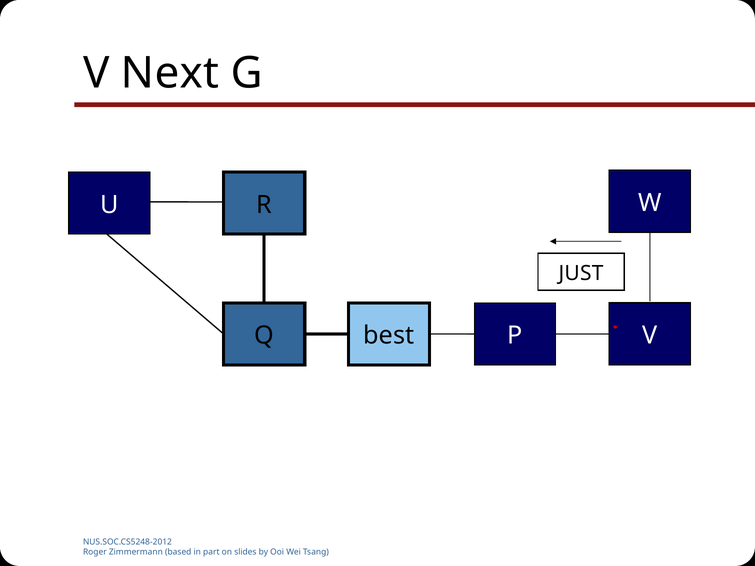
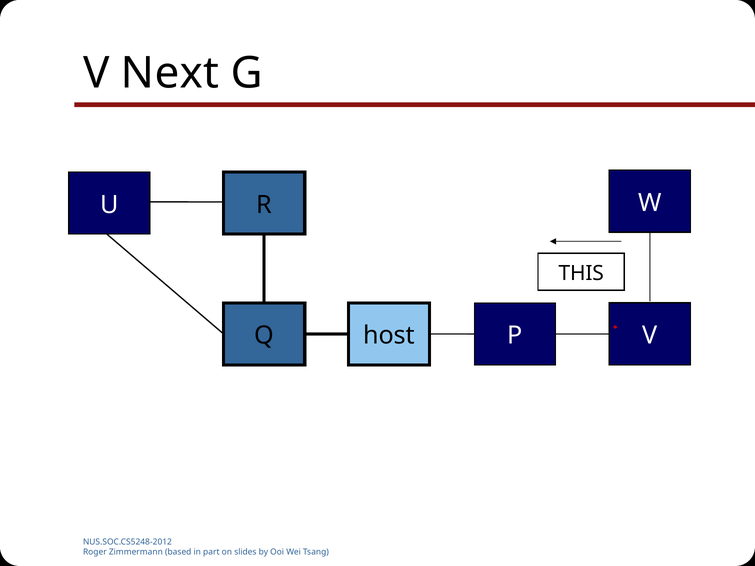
JUST: JUST -> THIS (581, 273)
best: best -> host (389, 336)
